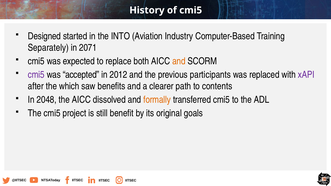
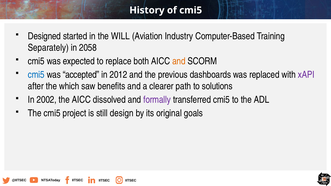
INTO: INTO -> WILL (120, 36)
2071: 2071 -> 2058 (88, 48)
cmi5 colour: purple -> blue (36, 75)
participants: participants -> dashboards (210, 75)
contents: contents -> solutions (217, 86)
2048: 2048 -> 2002 (47, 100)
formally colour: orange -> purple (157, 100)
benefit: benefit -> design (122, 113)
